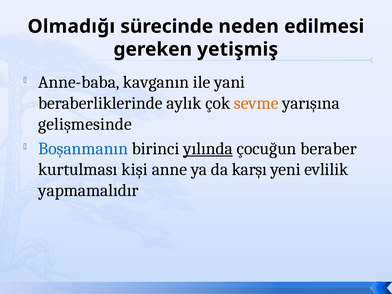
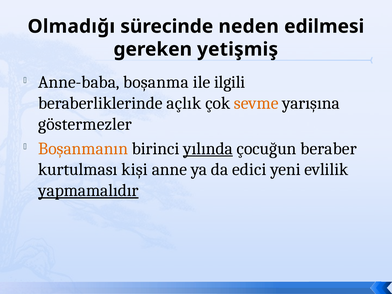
kavganın: kavganın -> boşanma (156, 82)
yani: yani -> ilgili (230, 82)
aylık: aylık -> açlık (184, 103)
gelişmesinde: gelişmesinde -> göstermezler (85, 124)
Boşanmanın colour: blue -> orange (83, 149)
karşı: karşı -> edici (249, 169)
yapmamalıdır underline: none -> present (88, 190)
